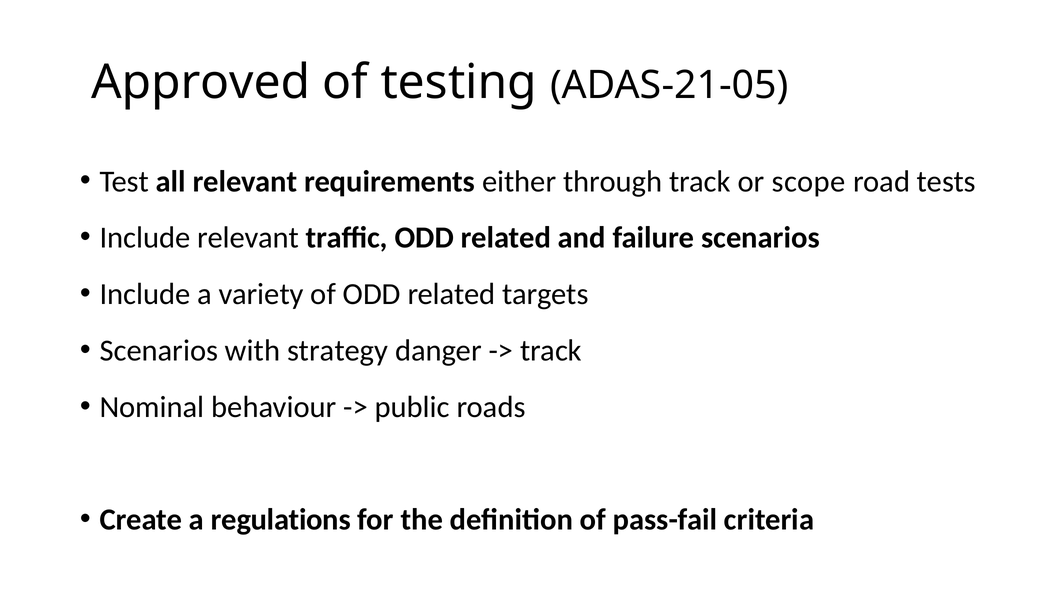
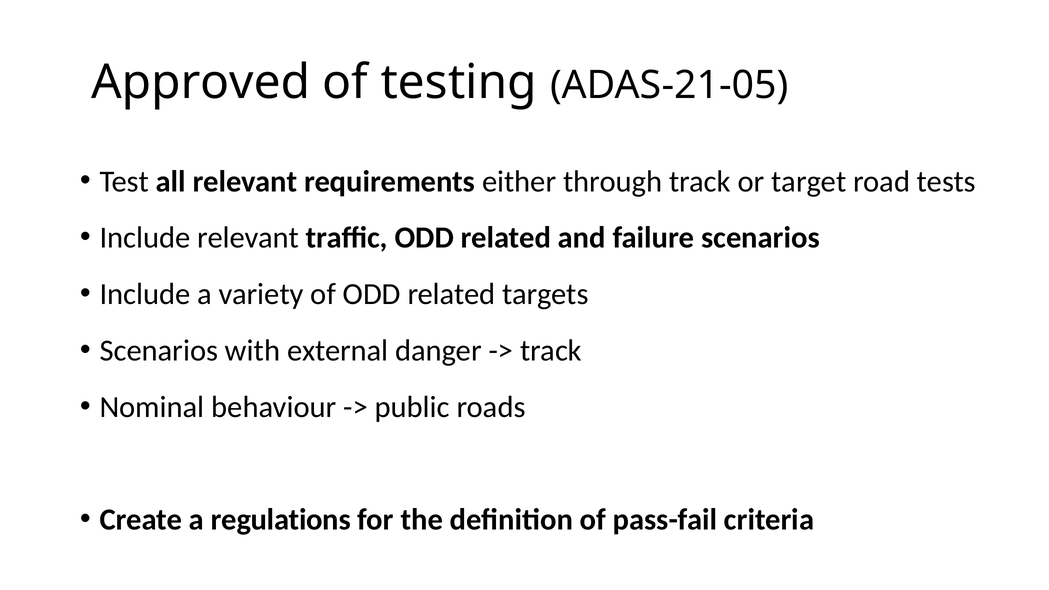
scope: scope -> target (809, 182)
strategy: strategy -> external (338, 351)
